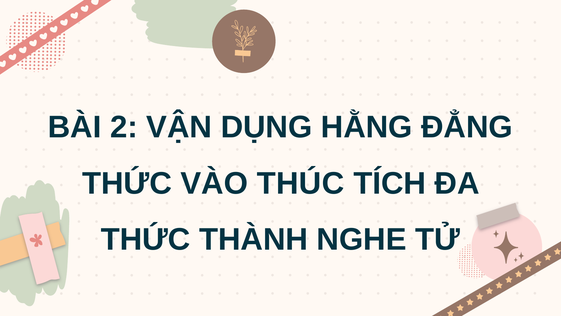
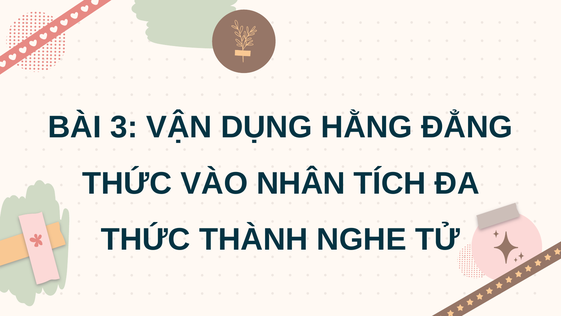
2: 2 -> 3 (124, 127)
THÚC: THÚC -> NHÂN (301, 183)
